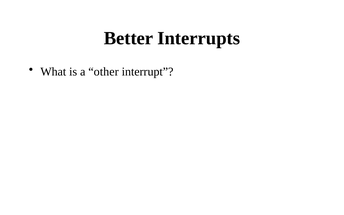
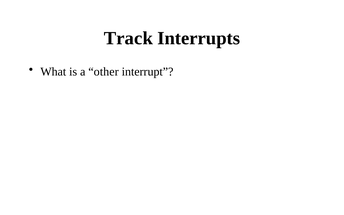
Better: Better -> Track (128, 38)
